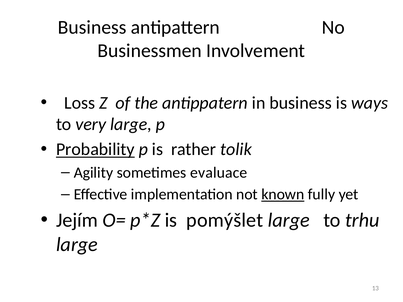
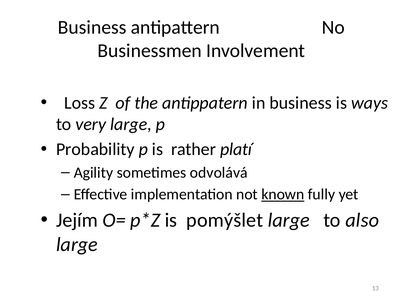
Probability underline: present -> none (95, 150)
tolik: tolik -> platí (236, 150)
evaluace: evaluace -> odvolává (219, 173)
trhu: trhu -> also (362, 220)
